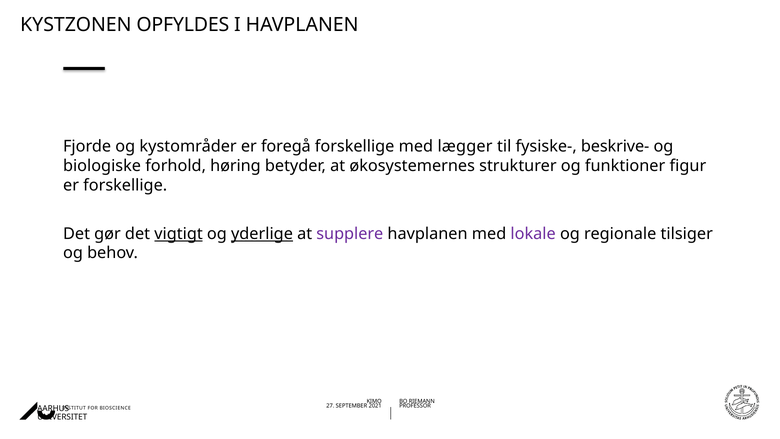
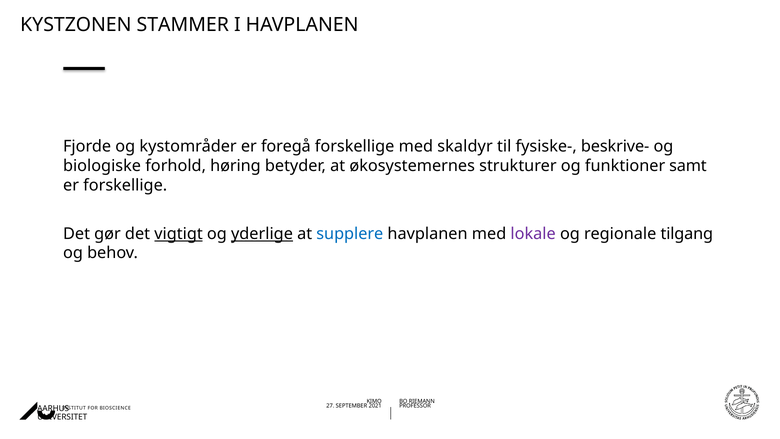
OPFYLDES: OPFYLDES -> STAMMER (183, 25)
lægger: lægger -> skaldyr (465, 147)
figur: figur -> samt (688, 166)
supplere colour: purple -> blue (350, 234)
tilsiger: tilsiger -> tilgang (687, 234)
